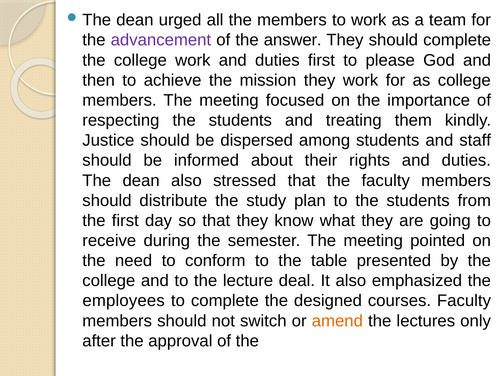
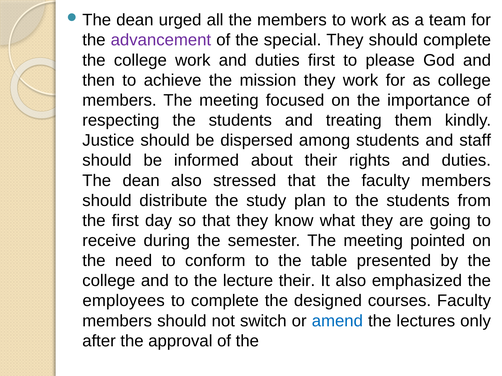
answer: answer -> special (293, 40)
lecture deal: deal -> their (297, 281)
amend colour: orange -> blue (337, 321)
